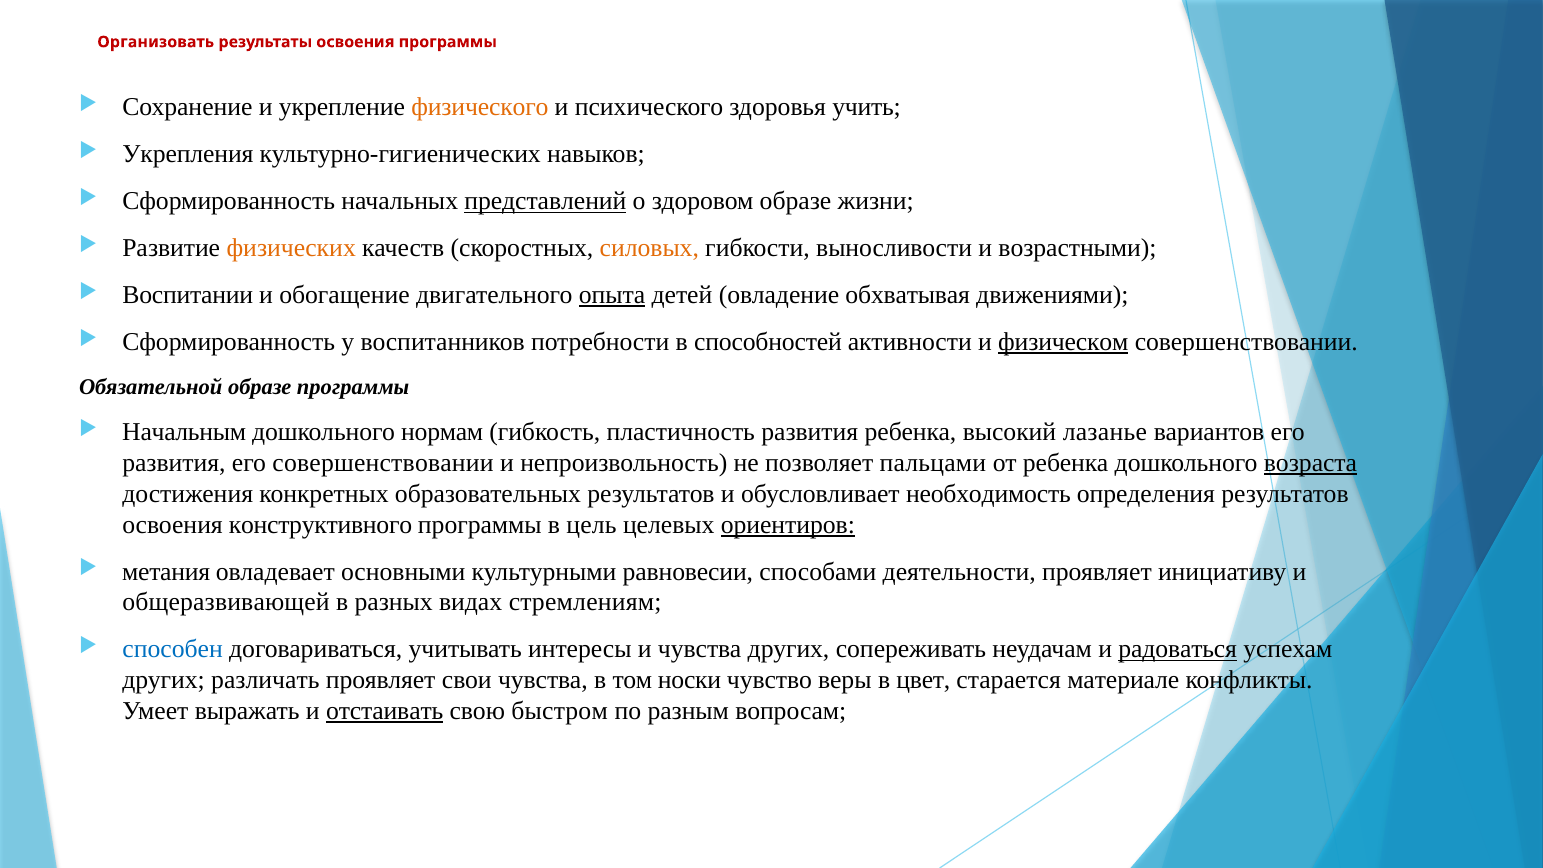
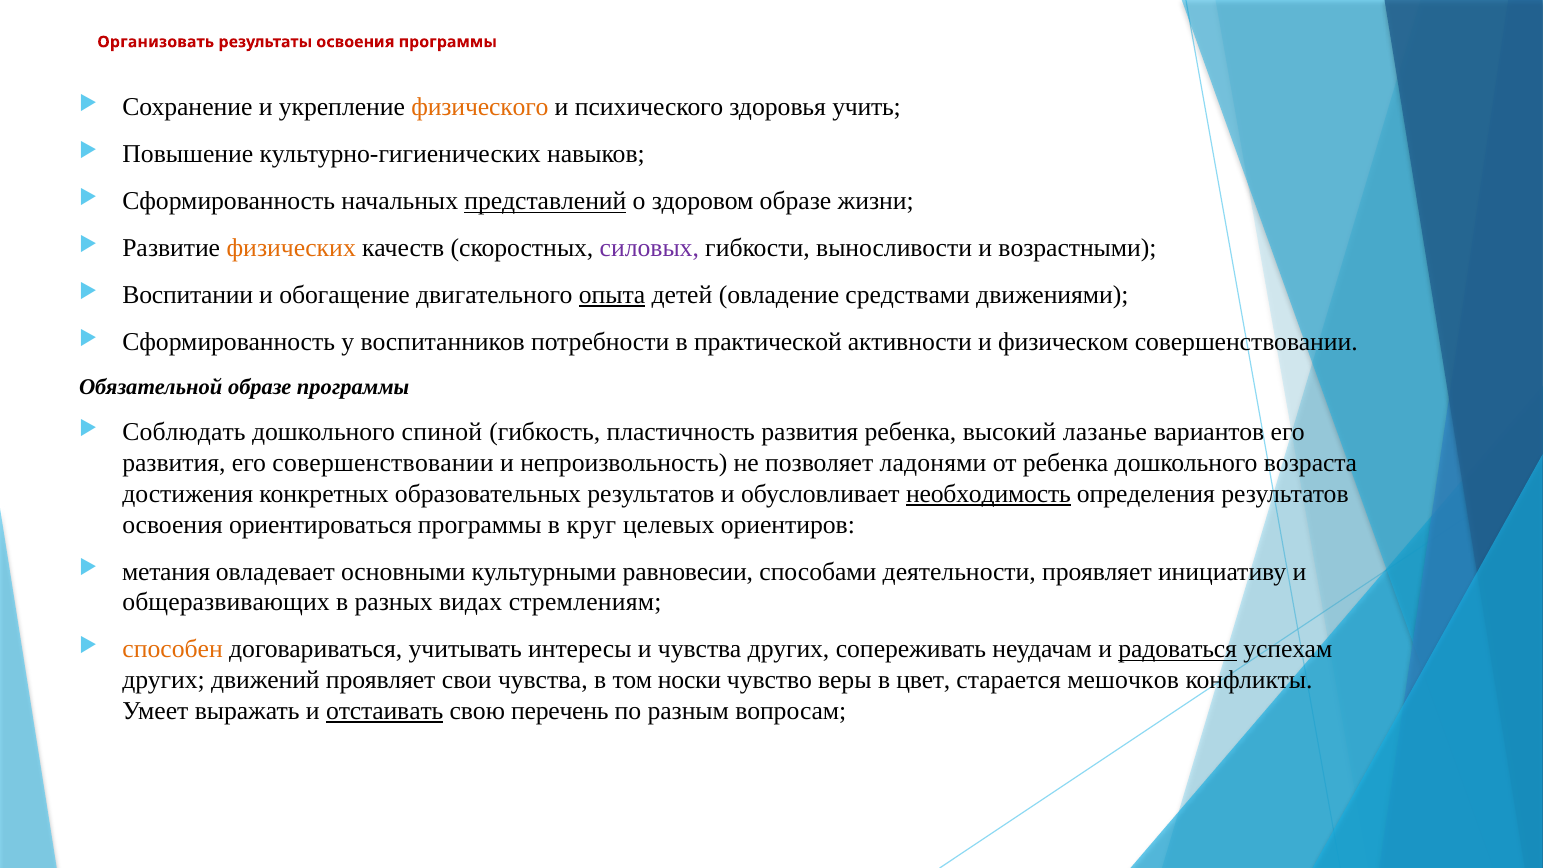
Укрепления: Укрепления -> Повышение (188, 154)
силовых colour: orange -> purple (649, 248)
обхватывая: обхватывая -> средствами (908, 295)
способностей: способностей -> практической (768, 342)
физическом underline: present -> none (1063, 342)
Начальным: Начальным -> Соблюдать (184, 432)
нормам: нормам -> спиной (442, 432)
пальцами: пальцами -> ладонями (933, 463)
возраста underline: present -> none (1310, 463)
необходимость underline: none -> present (988, 494)
конструктивного: конструктивного -> ориентироваться (320, 525)
цель: цель -> круг (591, 525)
ориентиров underline: present -> none (788, 525)
общеразвивающей: общеразвивающей -> общеразвивающих (226, 602)
способен colour: blue -> orange (173, 649)
различать: различать -> движений (265, 680)
материале: материале -> мешочков (1123, 680)
быстром: быстром -> перечень (560, 711)
